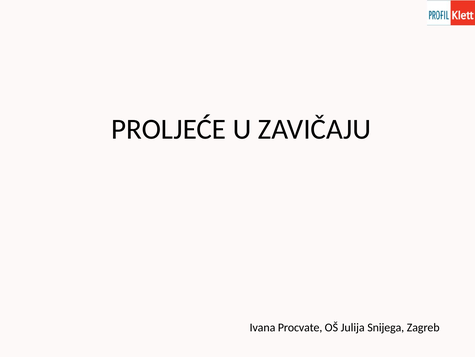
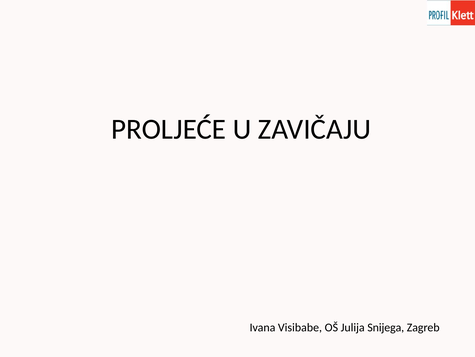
Procvate: Procvate -> Visibabe (300, 327)
